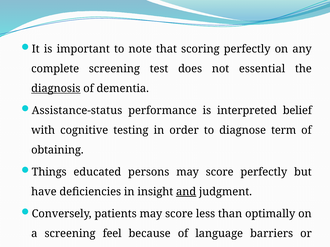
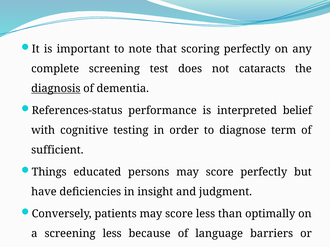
essential: essential -> cataracts (262, 69)
Assistance-status: Assistance-status -> References-status (77, 111)
obtaining: obtaining -> sufficient (57, 150)
and underline: present -> none (186, 192)
screening feel: feel -> less (112, 234)
